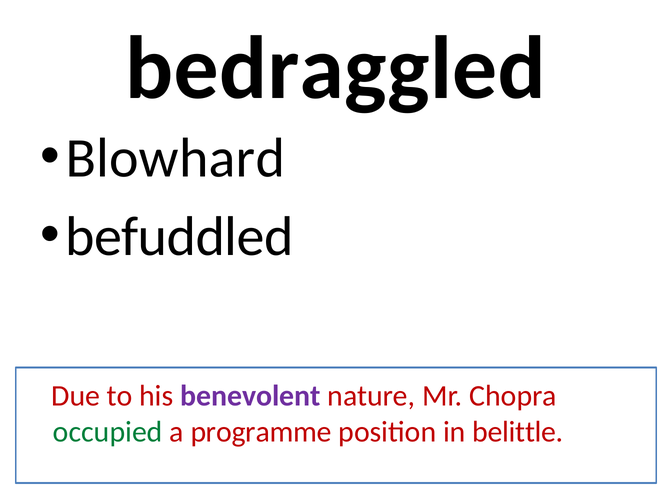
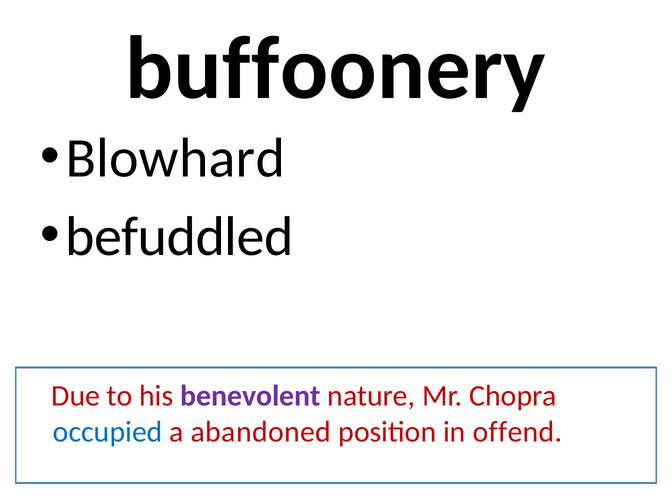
bedraggled: bedraggled -> buffoonery (336, 68)
occupied colour: green -> blue (108, 432)
programme: programme -> abandoned (261, 432)
belittle: belittle -> offend (518, 432)
